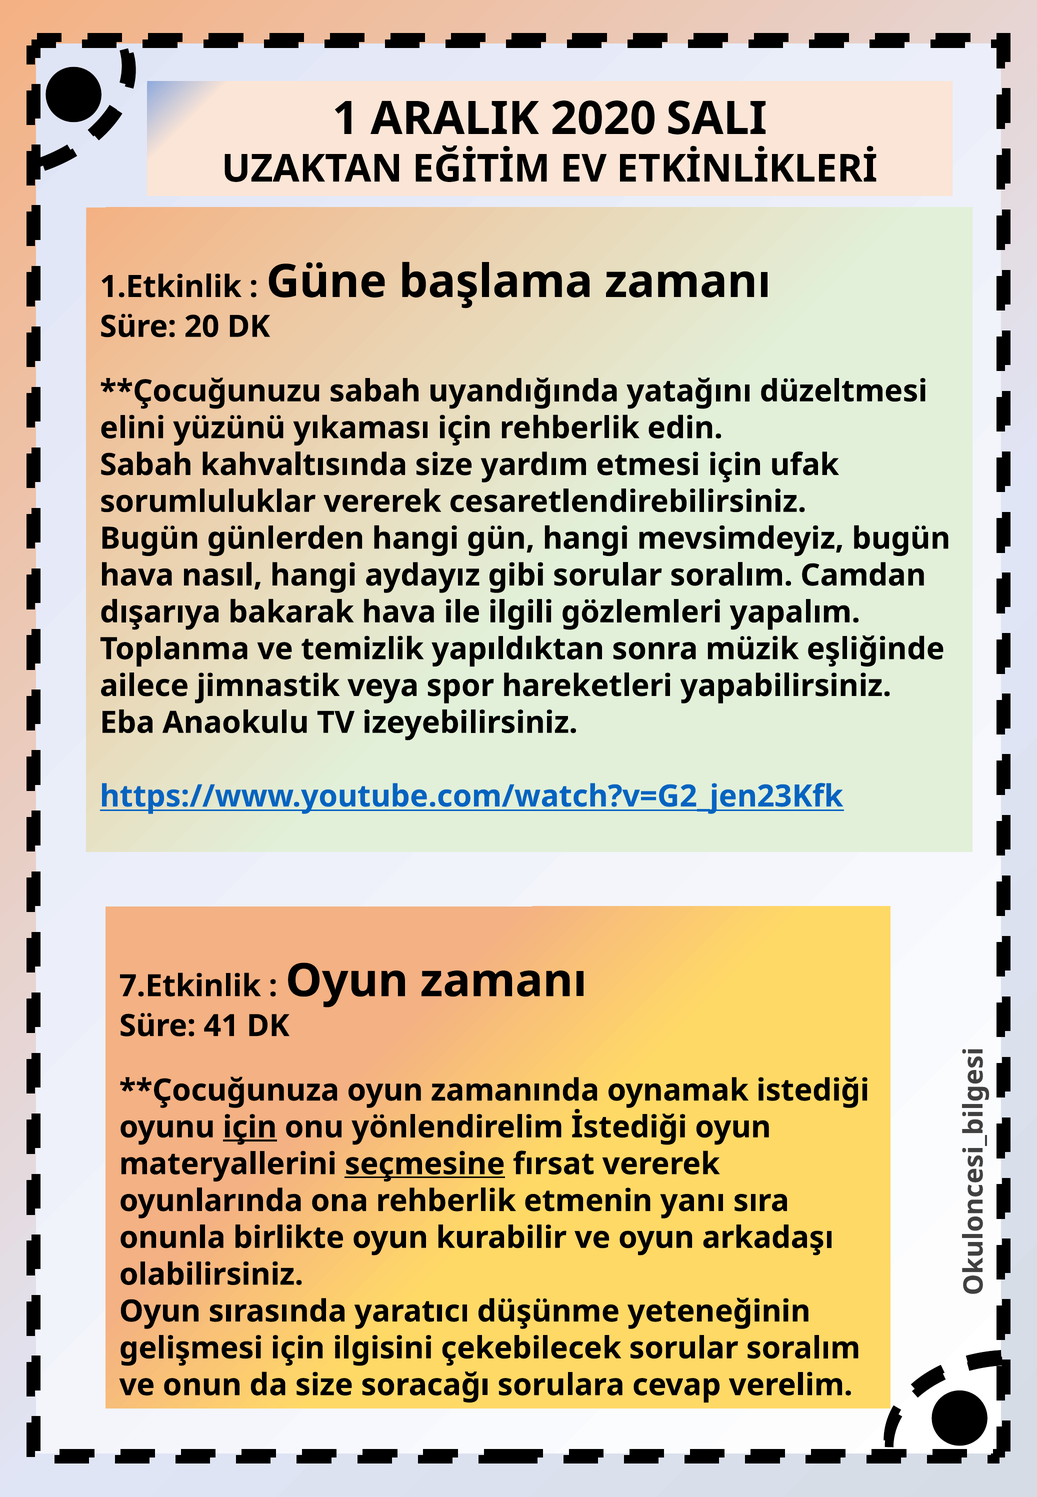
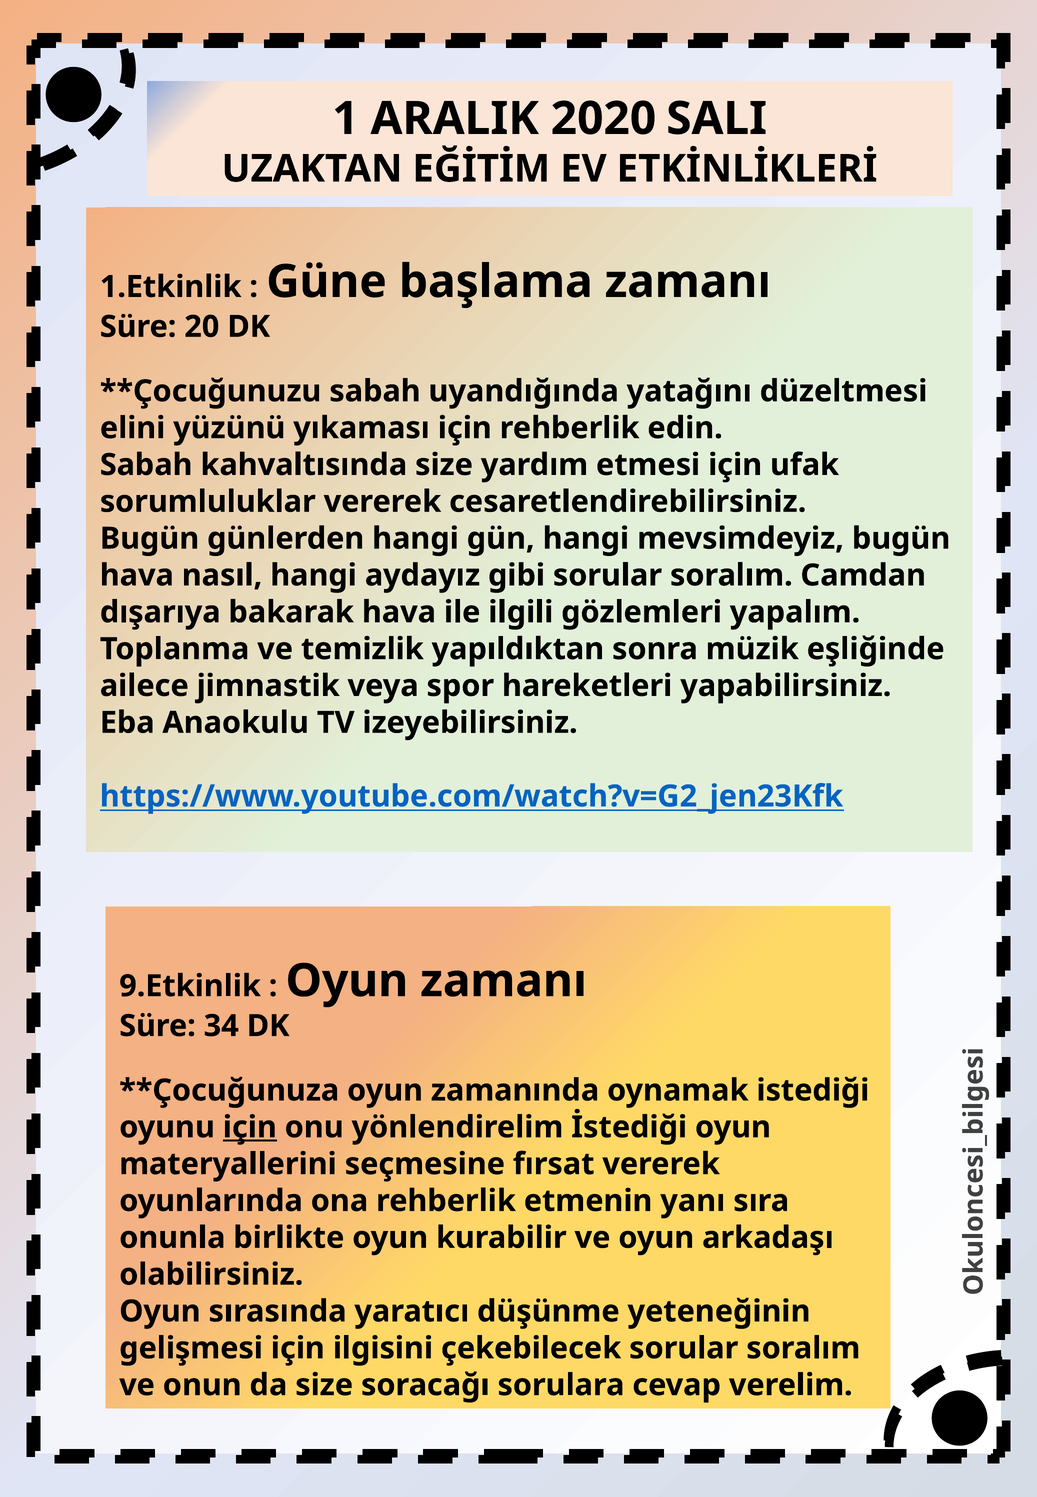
7.Etkinlik: 7.Etkinlik -> 9.Etkinlik (190, 987)
41: 41 -> 34 (221, 1027)
seçmesine underline: present -> none (425, 1165)
